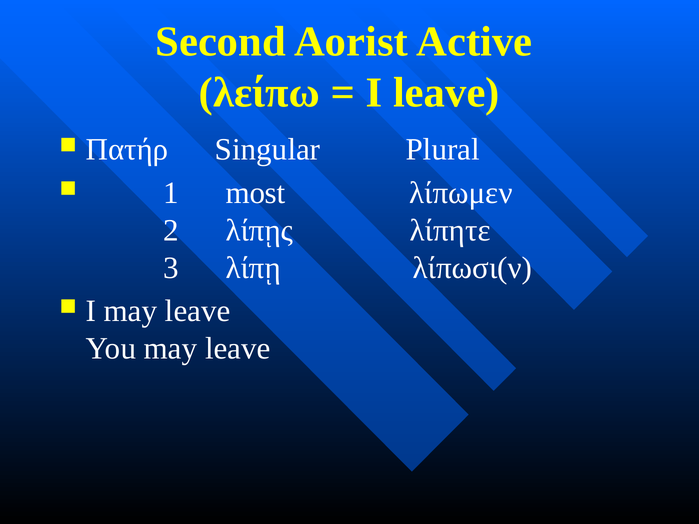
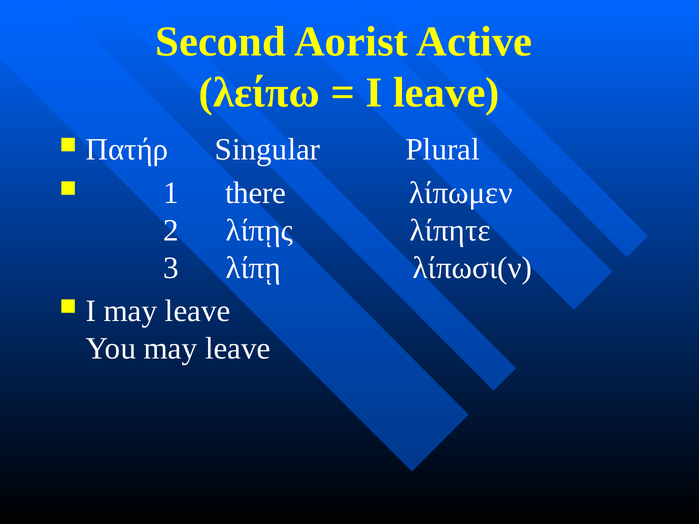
most: most -> there (255, 193)
